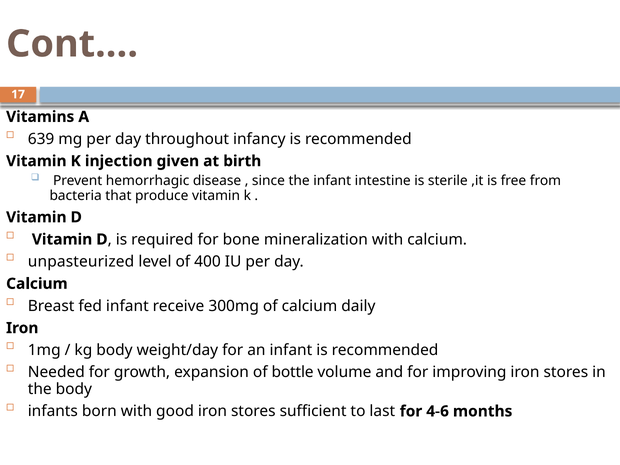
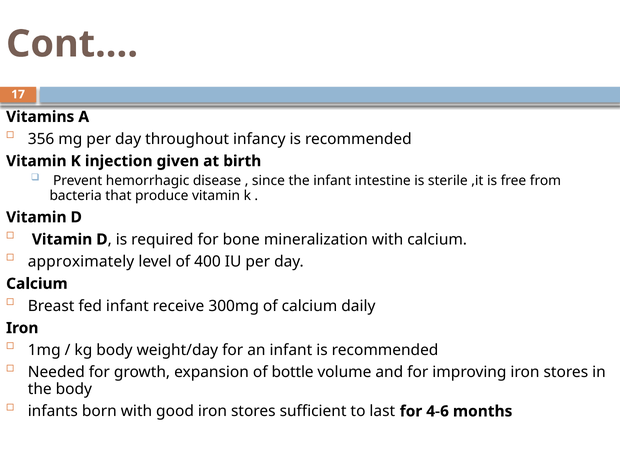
639: 639 -> 356 (41, 139)
unpasteurized: unpasteurized -> approximately (81, 262)
